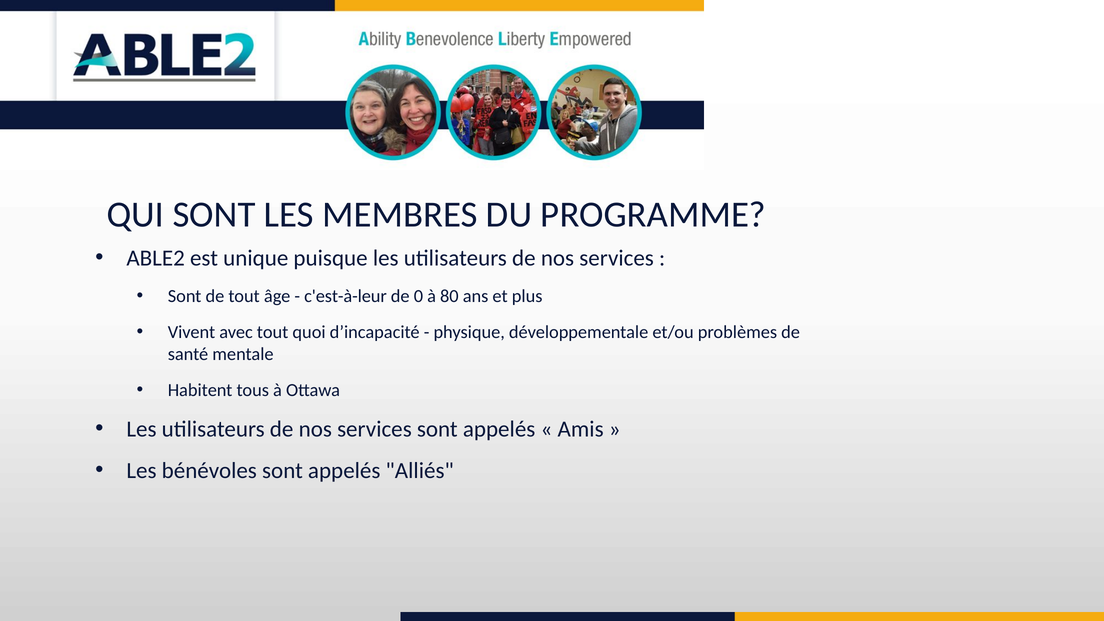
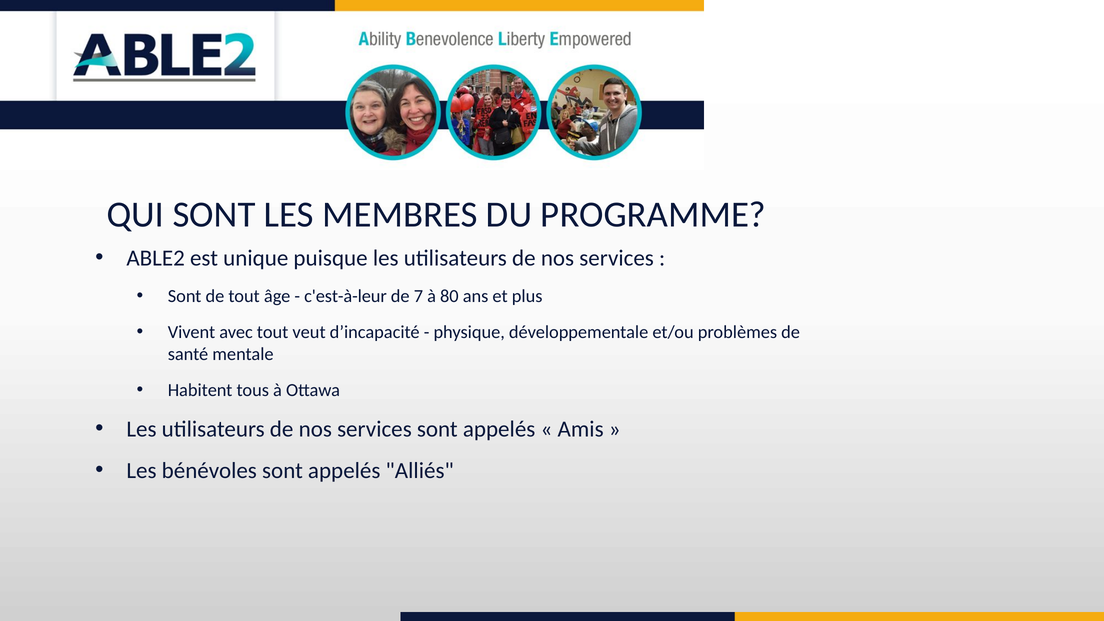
0: 0 -> 7 (418, 296)
quoi: quoi -> veut (309, 332)
